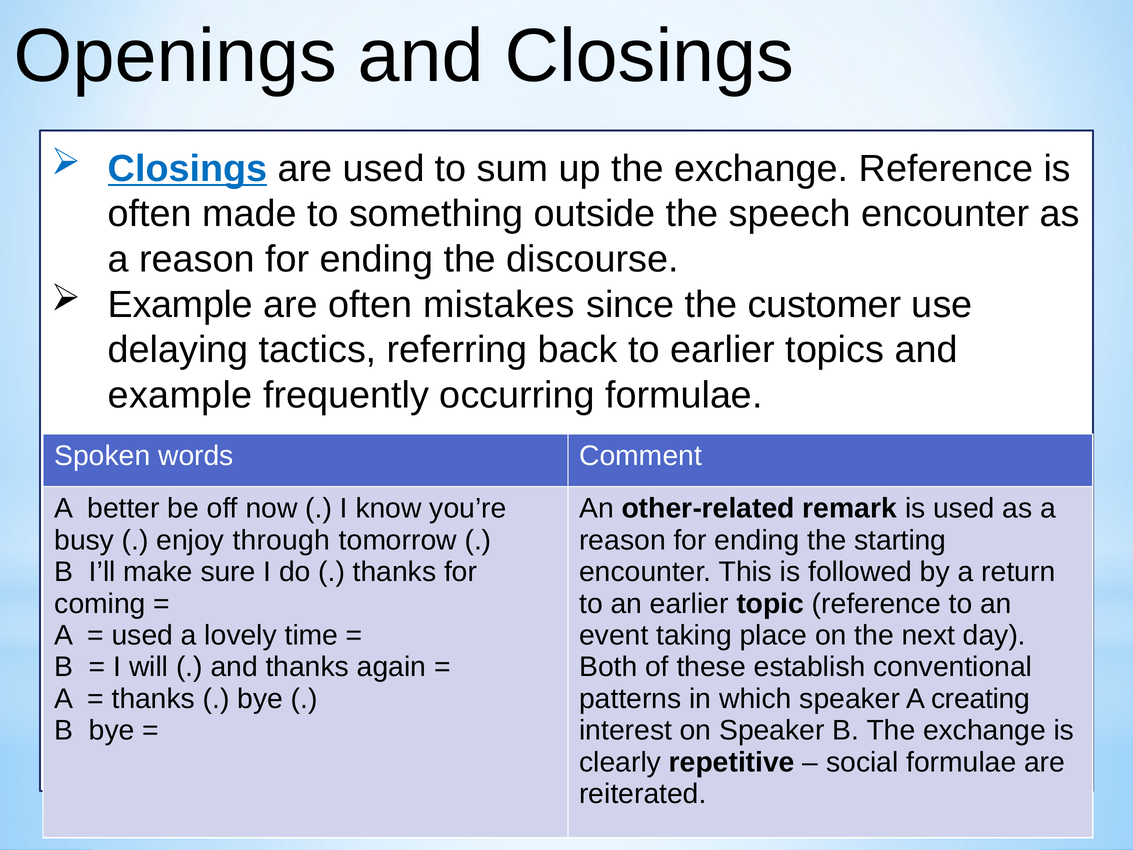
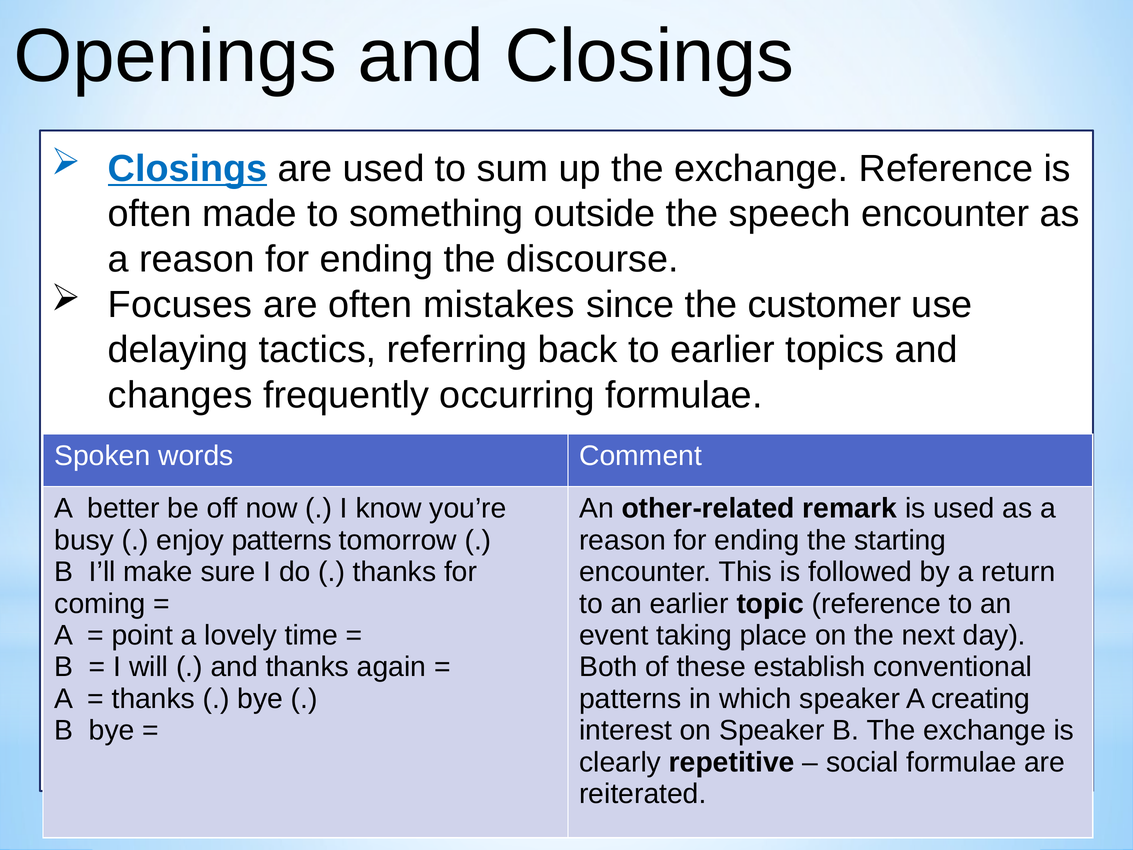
Example: Example -> Focuses (180, 305)
example: example -> changes (180, 395)
enjoy through: through -> patterns (282, 540)
used: used -> point (142, 635)
